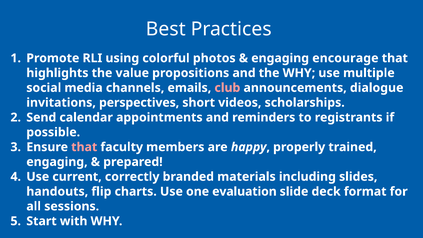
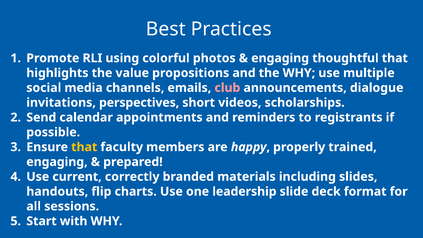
encourage: encourage -> thoughtful (345, 58)
that colour: pink -> yellow (84, 147)
evaluation: evaluation -> leadership (244, 191)
